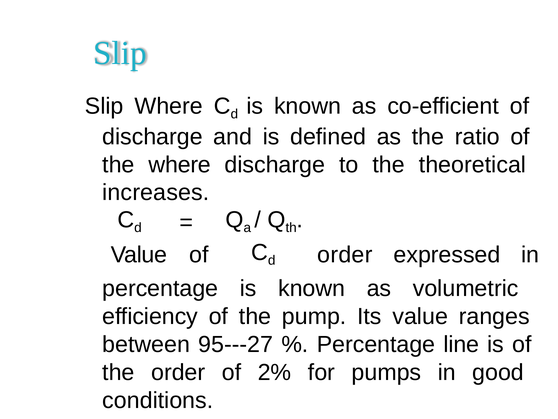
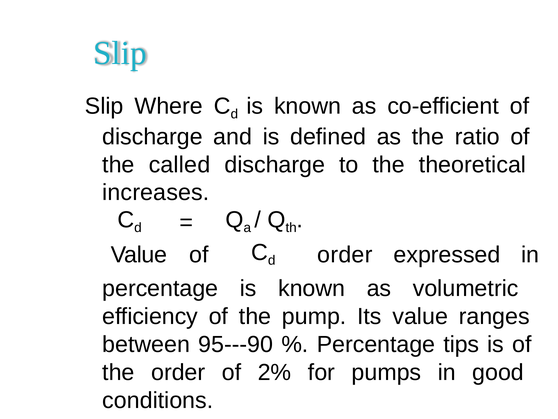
the where: where -> called (180, 164)
95---27: 95---27 -> 95---90 (236, 344)
line: line -> tips (461, 344)
